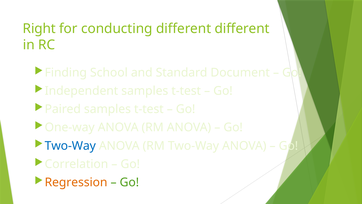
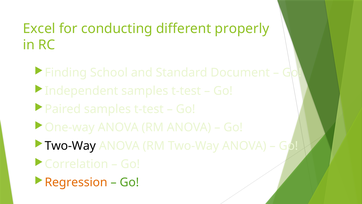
Right: Right -> Excel (39, 29)
different different: different -> properly (242, 29)
Two-Way colour: blue -> black (70, 146)
